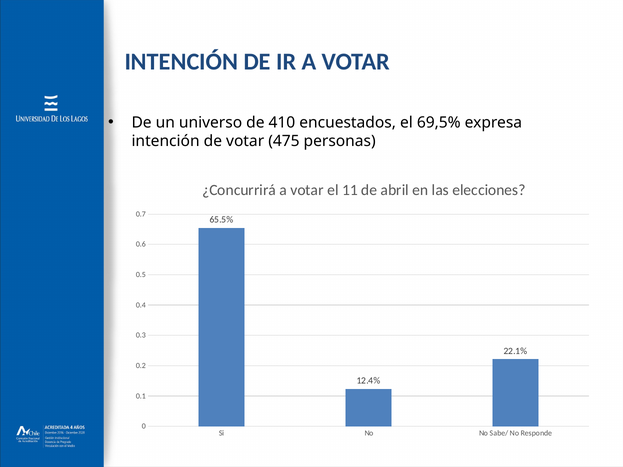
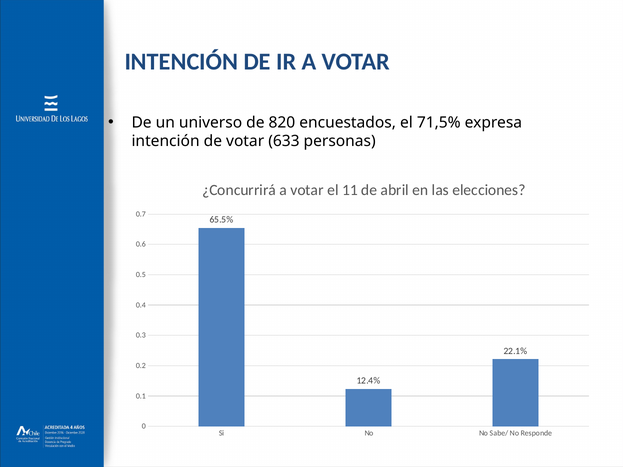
410: 410 -> 820 (282, 123)
69,5%: 69,5% -> 71,5% (439, 123)
475: 475 -> 633 (284, 141)
